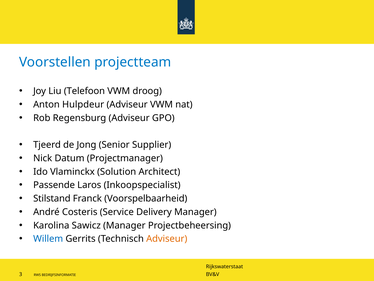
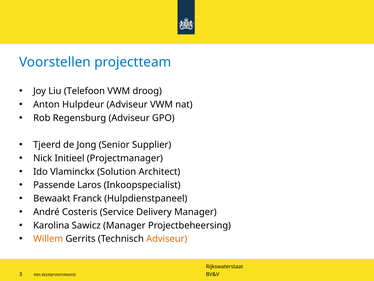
Datum: Datum -> Initieel (70, 158)
Stilstand: Stilstand -> Bewaakt (52, 198)
Voorspelbaarheid: Voorspelbaarheid -> Hulpdienstpaneel (146, 198)
Willem colour: blue -> orange (48, 238)
